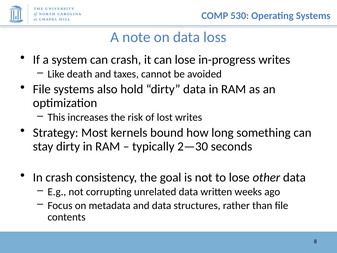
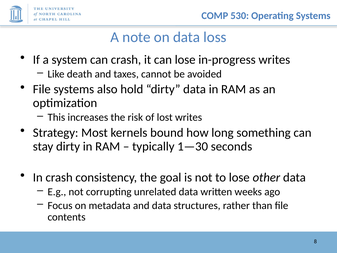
2—30: 2—30 -> 1—30 (193, 146)
